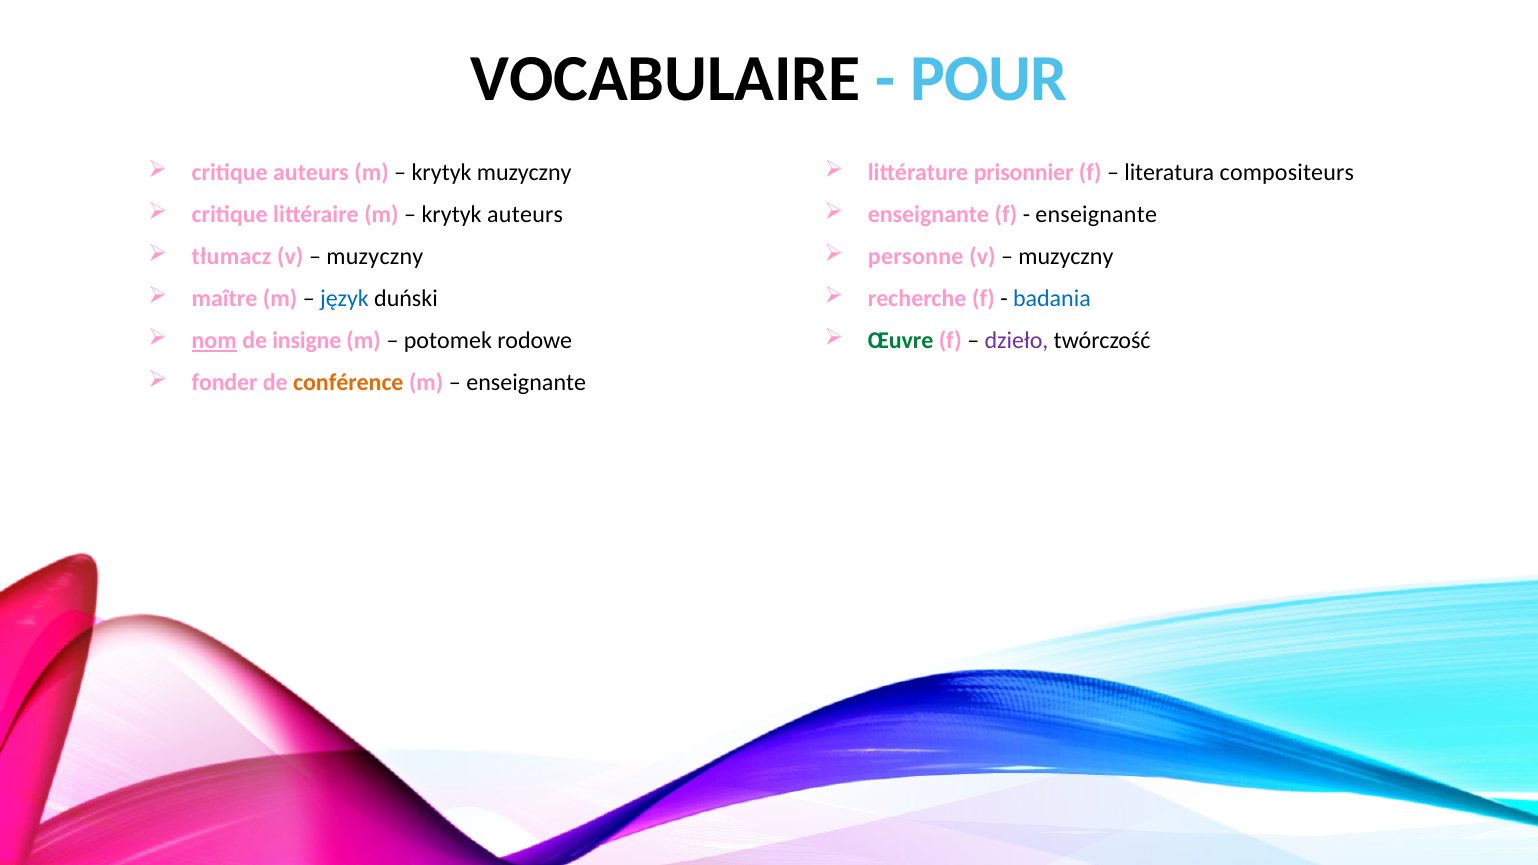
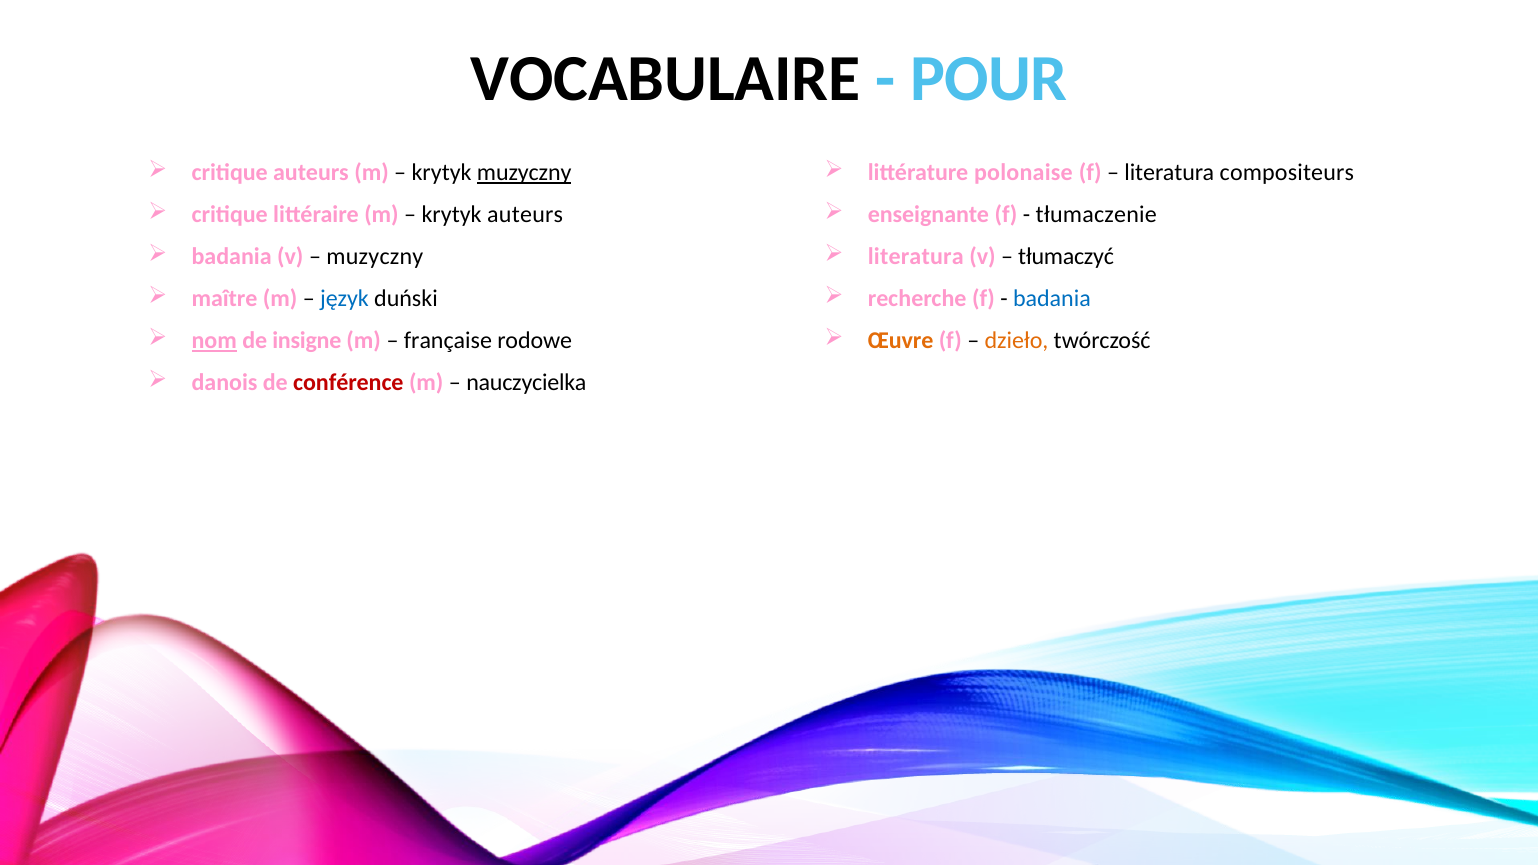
muzyczny underline: none -> present (524, 173)
prisonnier: prisonnier -> polonaise (1023, 173)
enseignante: enseignante -> tłumaczenie (1096, 215)
tłumacz: tłumacz -> badania (232, 257)
personne: personne -> literatura (916, 257)
muzyczny: muzyczny -> tłumaczyć (1066, 257)
potomek: potomek -> française (448, 341)
Œuvre colour: green -> orange (901, 341)
dzieło colour: purple -> orange (1016, 341)
fonder: fonder -> danois (225, 383)
conférence colour: orange -> red (348, 383)
enseignante: enseignante -> nauczycielka (526, 383)
